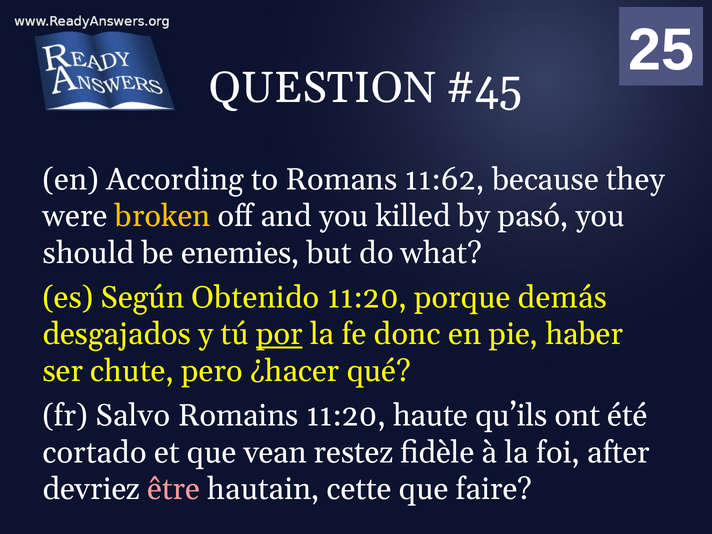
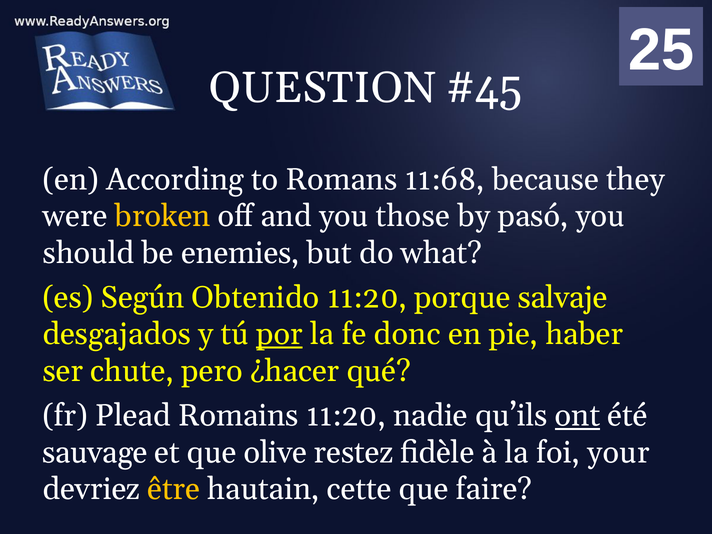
11:62: 11:62 -> 11:68 (445, 179)
killed: killed -> those (413, 216)
demás: demás -> salvaje (563, 298)
Salvo: Salvo -> Plead (133, 416)
haute: haute -> nadie (431, 416)
ont underline: none -> present (578, 416)
cortado: cortado -> sauvage (95, 452)
vean: vean -> olive (275, 452)
after: after -> your (618, 452)
être colour: pink -> yellow (174, 489)
